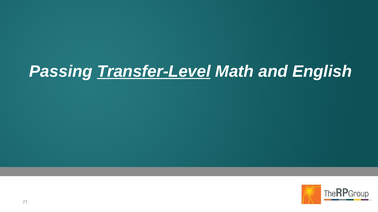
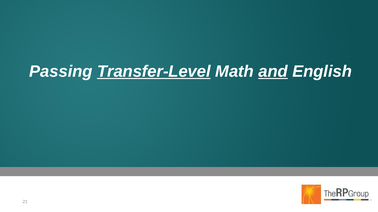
and underline: none -> present (273, 72)
